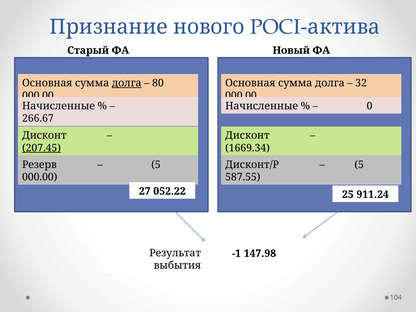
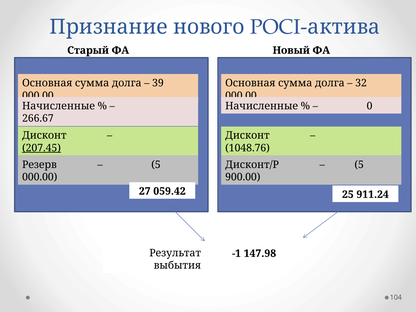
долга underline: present -> none (127, 83)
80: 80 -> 39 (158, 83)
1669.34: 1669.34 -> 1048.76 (248, 148)
587.55: 587.55 -> 900.00 (243, 177)
052.22: 052.22 -> 059.42 (169, 191)
